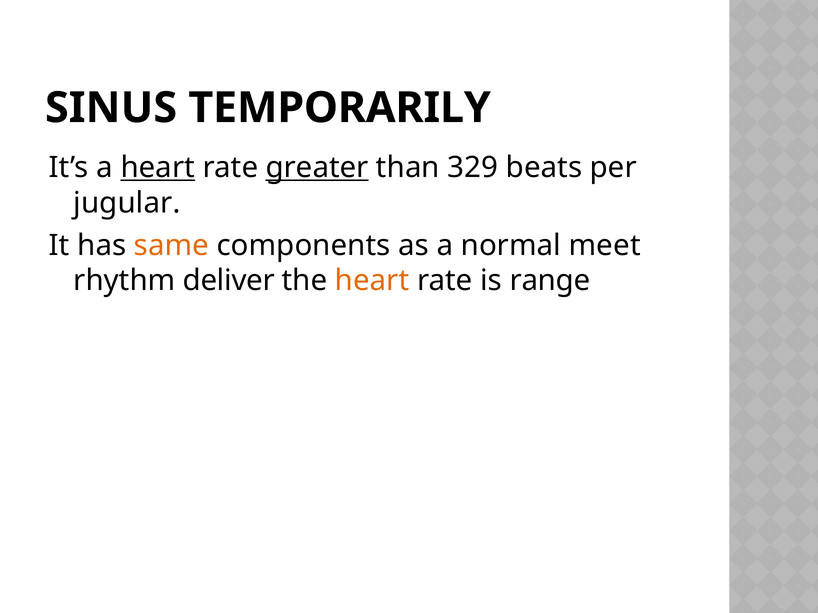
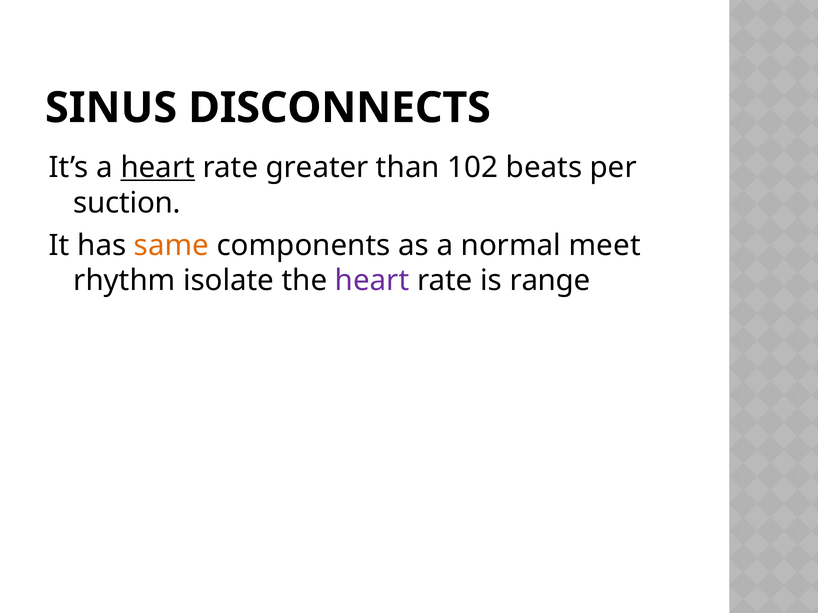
TEMPORARILY: TEMPORARILY -> DISCONNECTS (340, 108)
greater underline: present -> none (317, 168)
329: 329 -> 102 (473, 168)
jugular: jugular -> suction (127, 203)
deliver: deliver -> isolate (229, 281)
heart colour: orange -> purple (372, 281)
